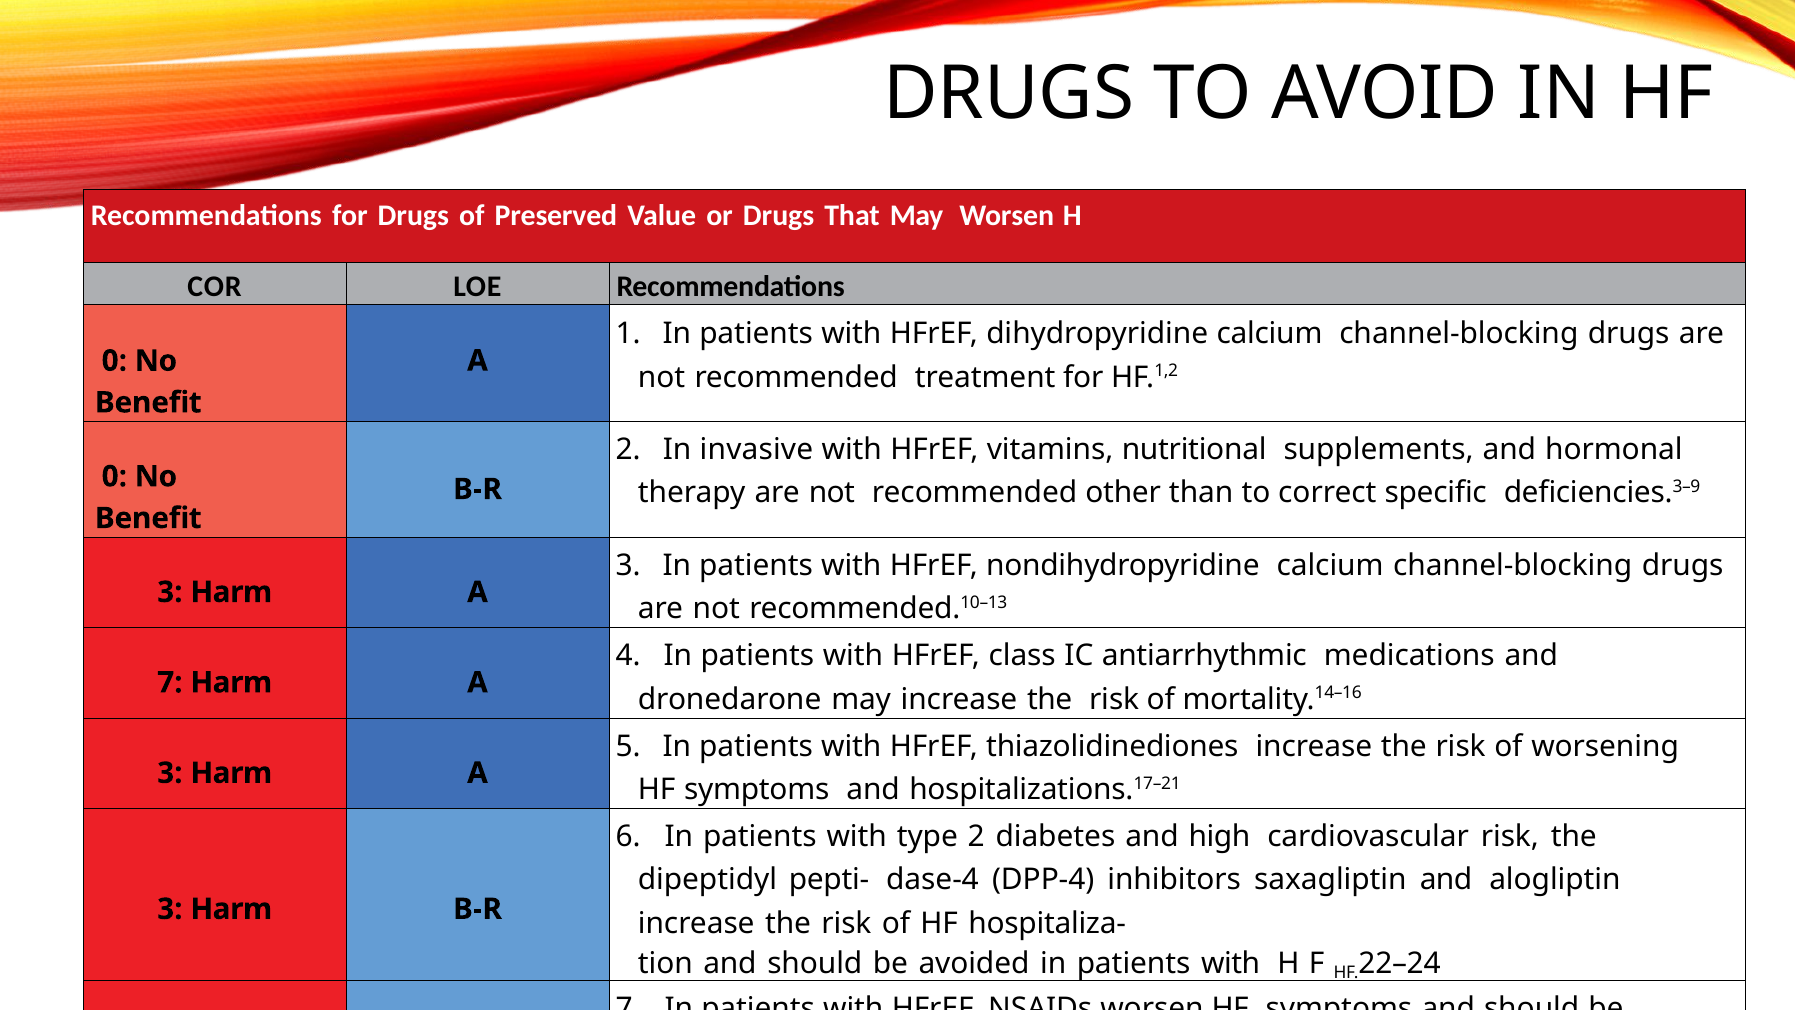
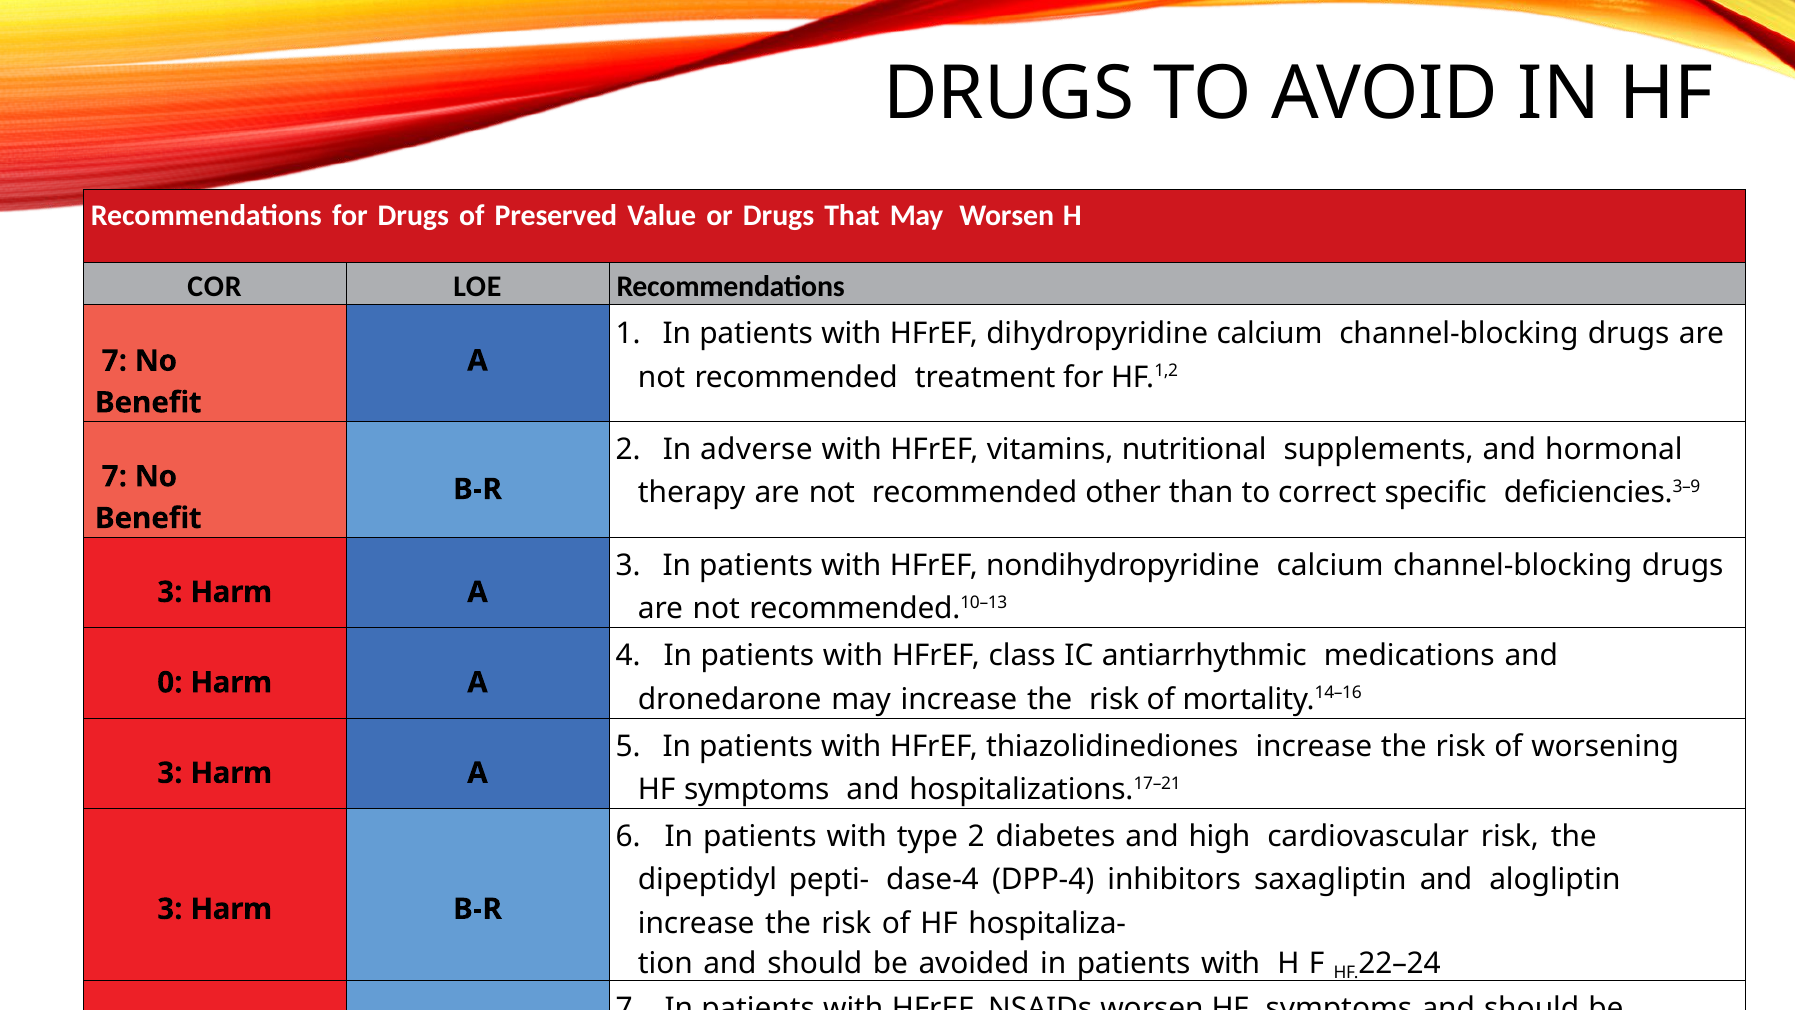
0: 0 -> 7 (114, 361)
invasive: invasive -> adverse (756, 449)
0: 0 -> 7 (114, 476)
7: 7 -> 0 (170, 682)
